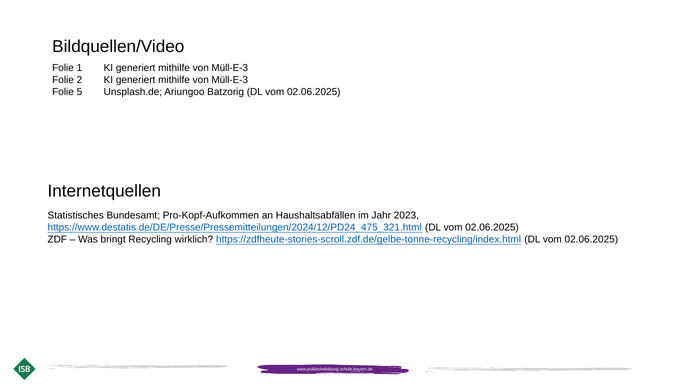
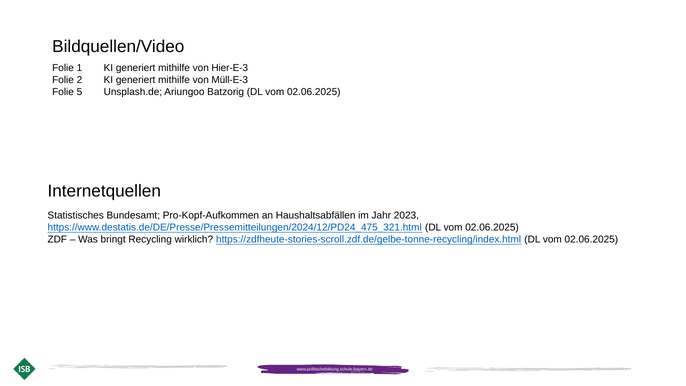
Müll-E-3: Müll-E-3 -> Hier-E-3 (230, 68)
